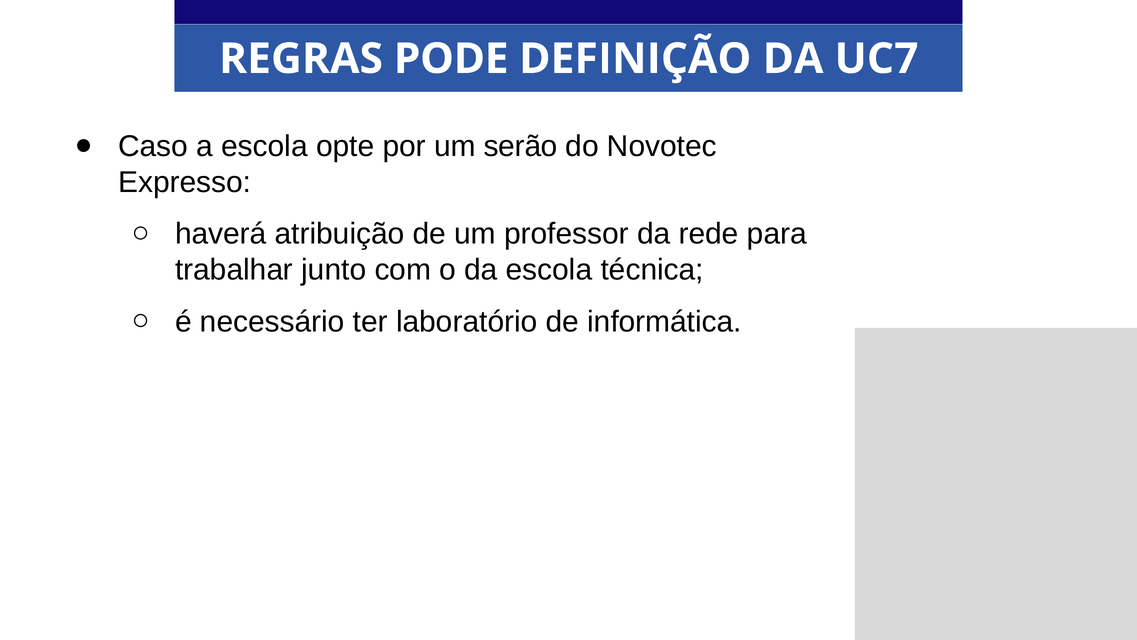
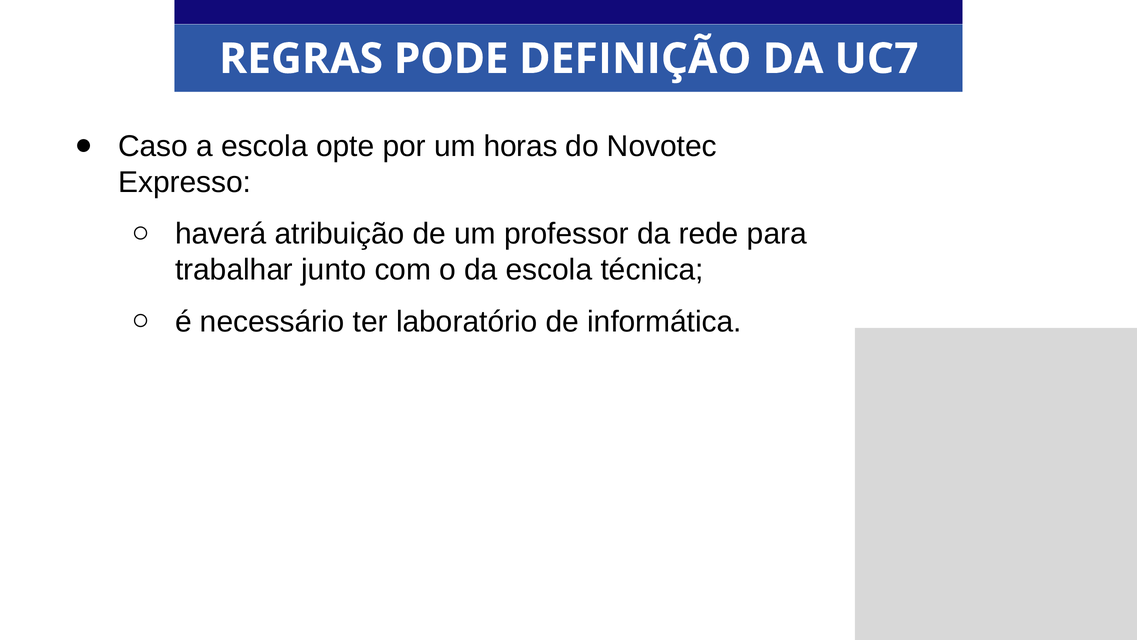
serão: serão -> horas (521, 146)
